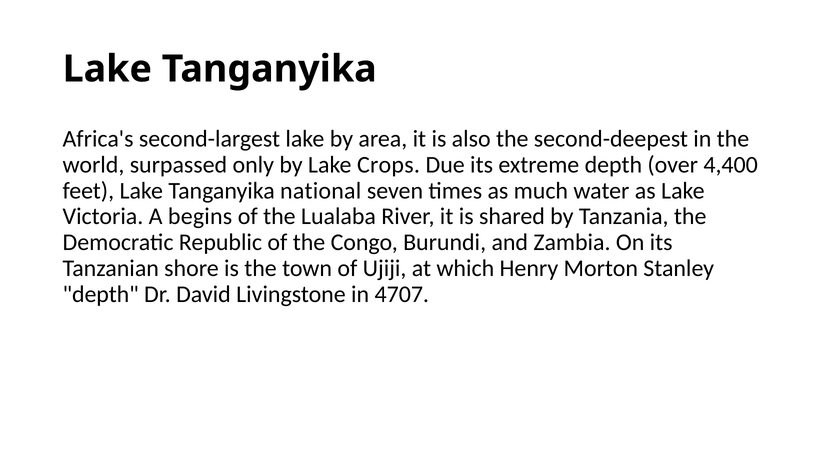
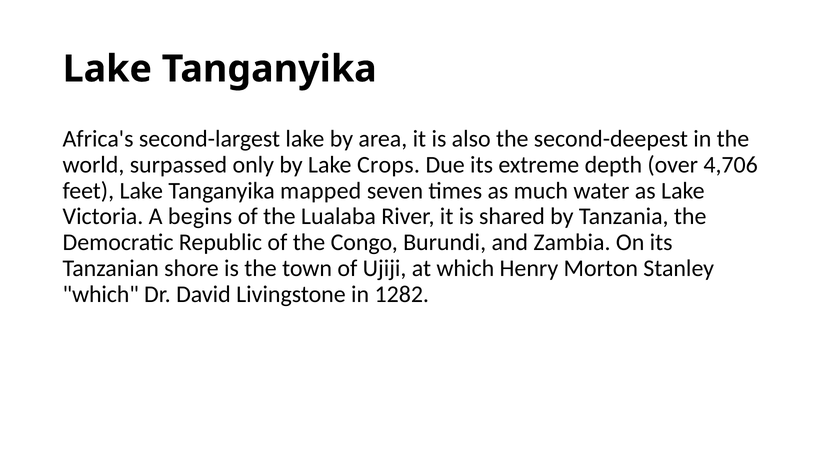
4,400: 4,400 -> 4,706 (731, 165)
national: national -> mapped (321, 191)
depth: depth -> which (101, 294)
4707: 4707 -> 1282 (402, 294)
